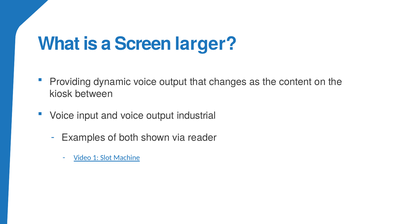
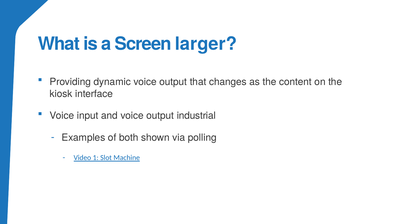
between: between -> interface (94, 94)
reader: reader -> polling (202, 137)
